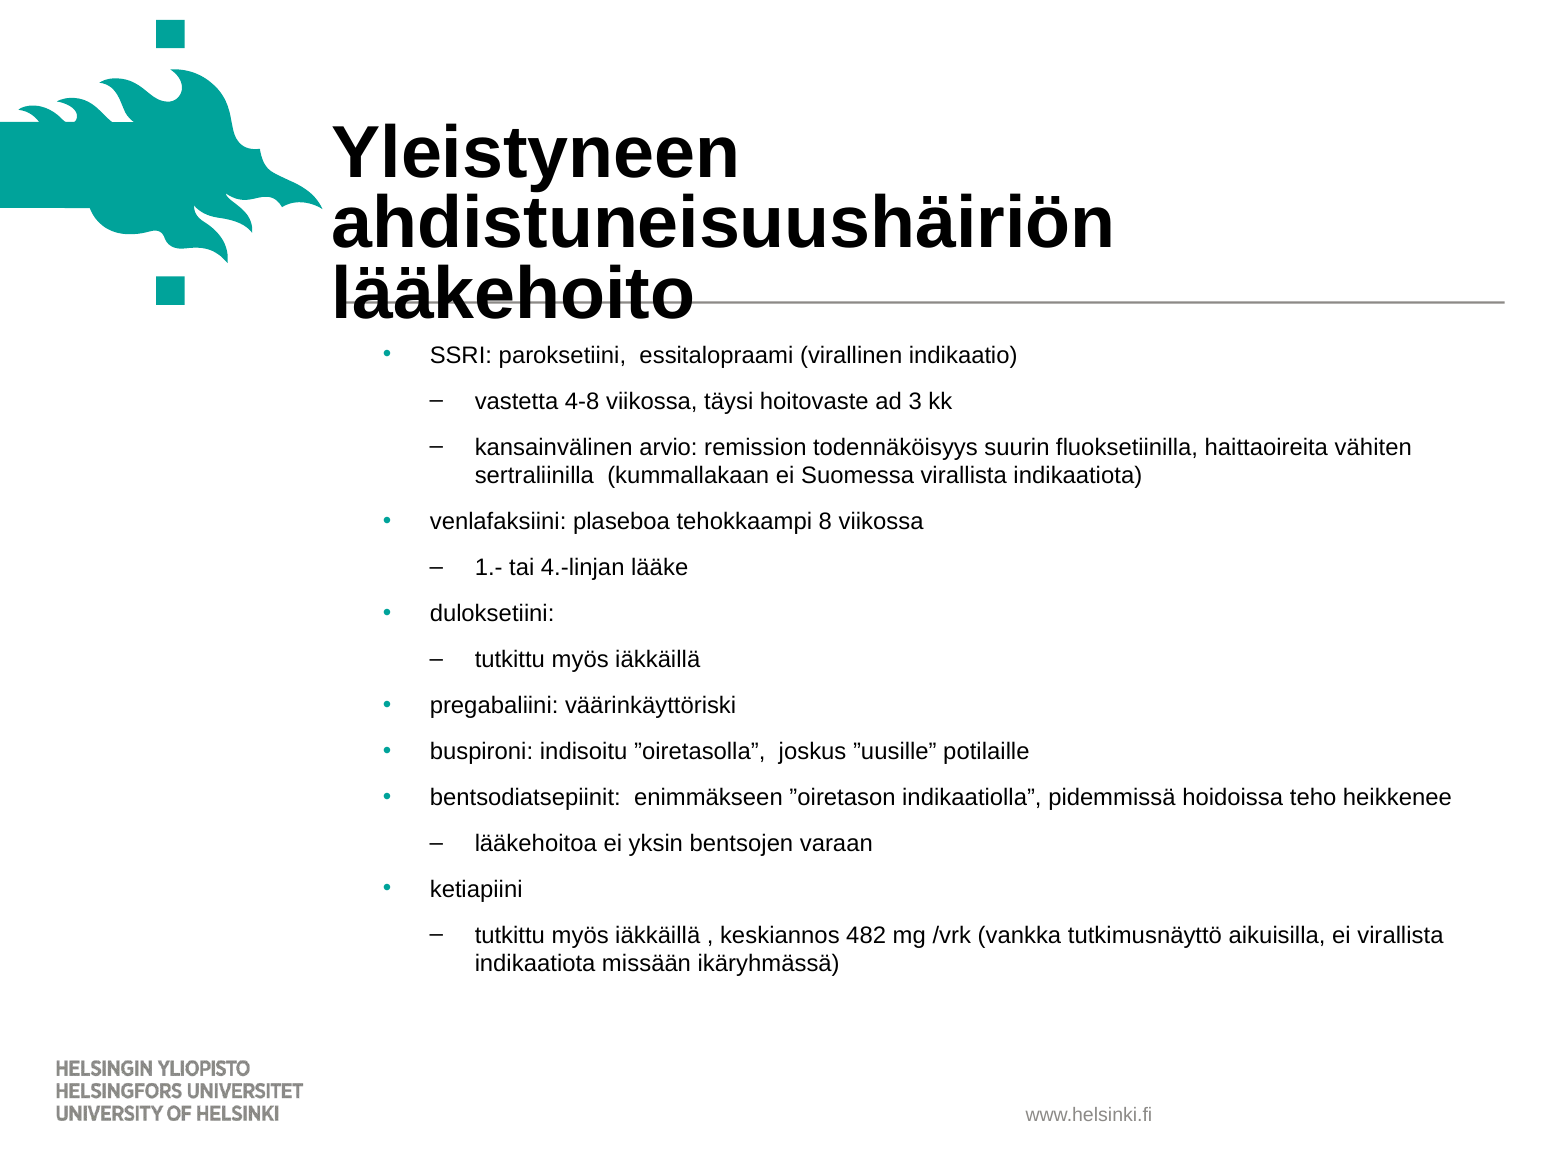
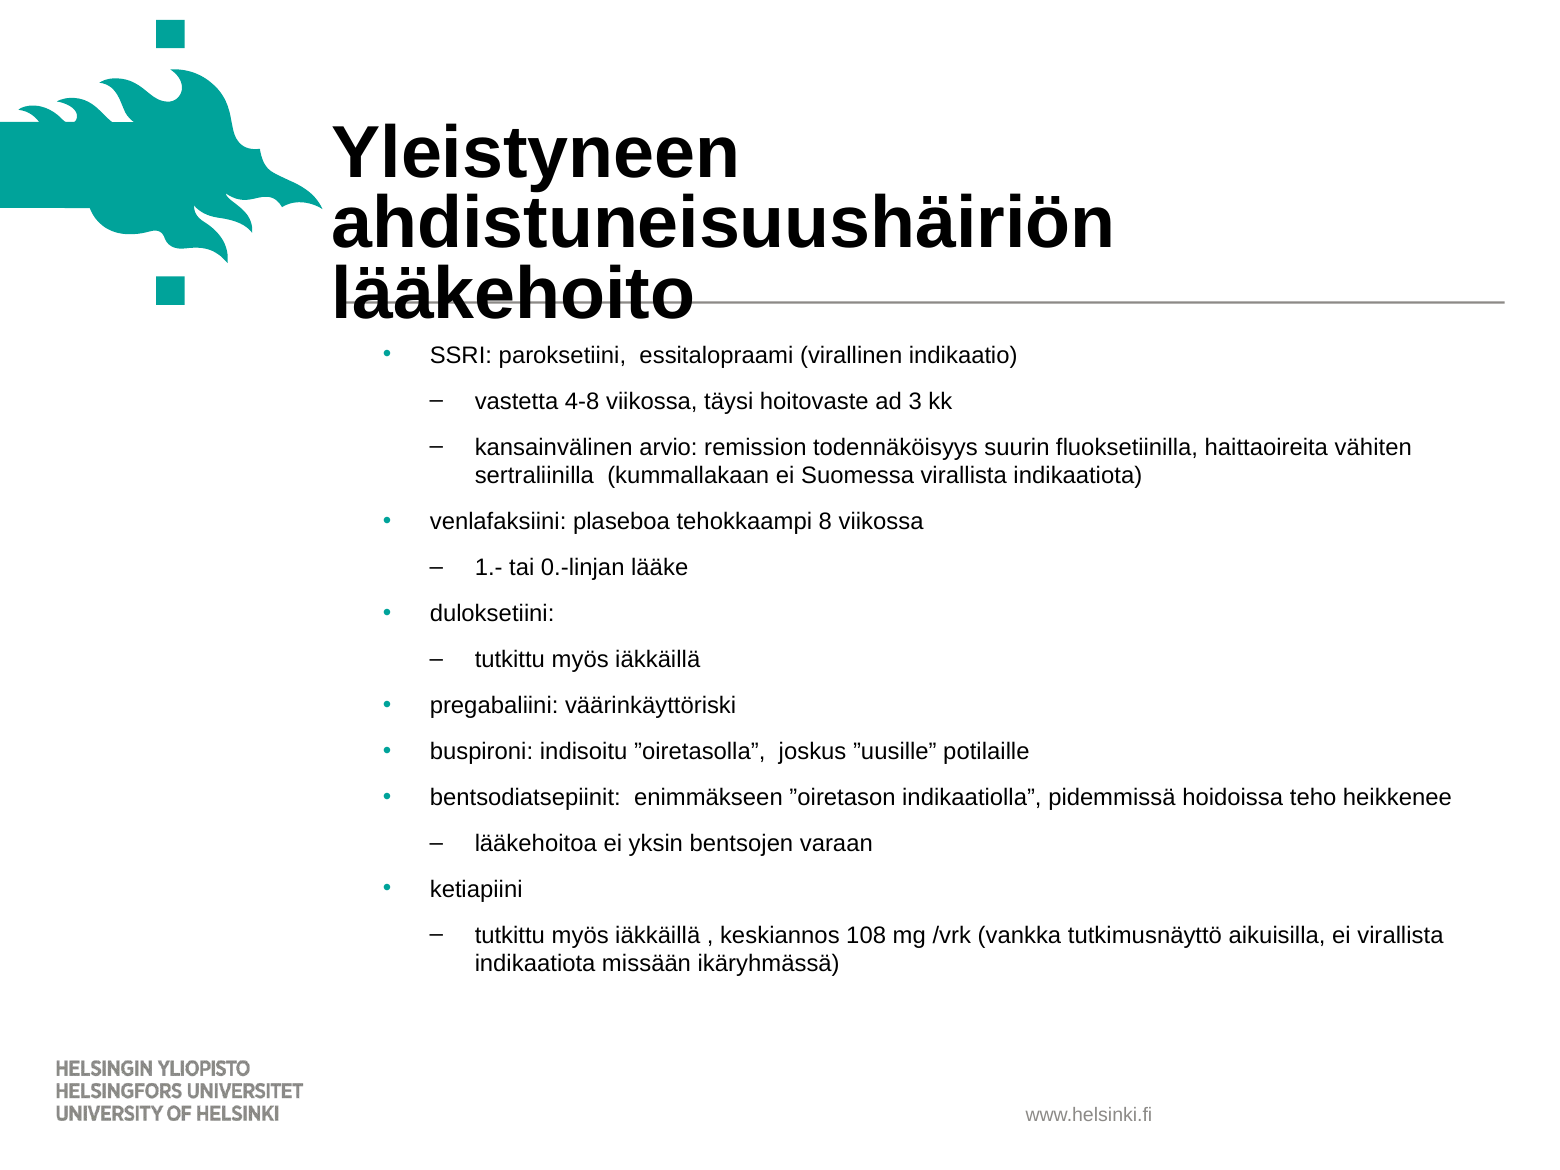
4.-linjan: 4.-linjan -> 0.-linjan (583, 568)
482: 482 -> 108 (866, 935)
